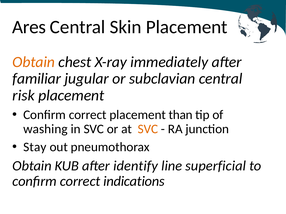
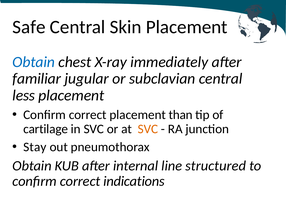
Ares: Ares -> Safe (29, 27)
Obtain colour: orange -> blue (34, 62)
risk: risk -> less (24, 96)
washing: washing -> cartilage (46, 129)
identify: identify -> internal (136, 166)
superficial: superficial -> structured (216, 166)
